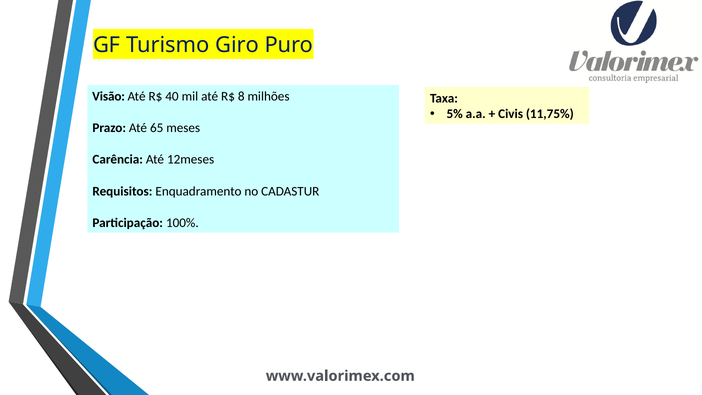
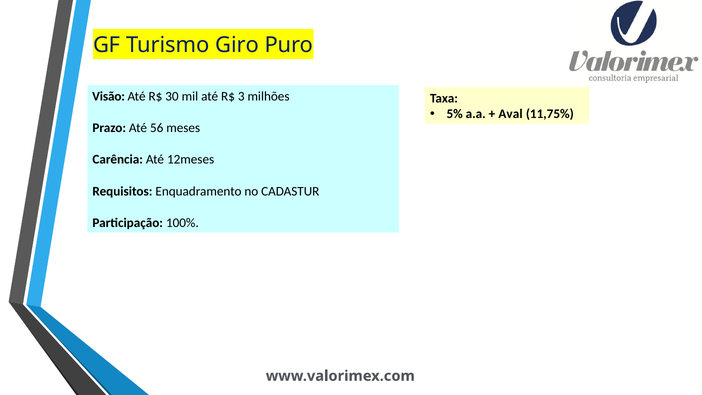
40: 40 -> 30 (172, 96)
8: 8 -> 3 (241, 96)
Civis: Civis -> Aval (511, 114)
65: 65 -> 56 (157, 128)
